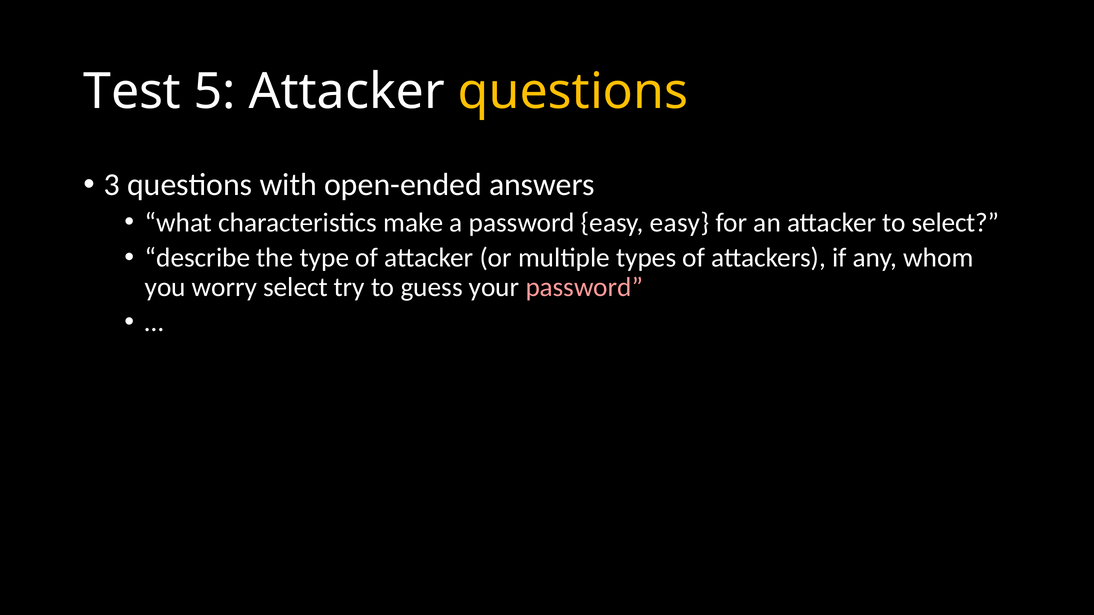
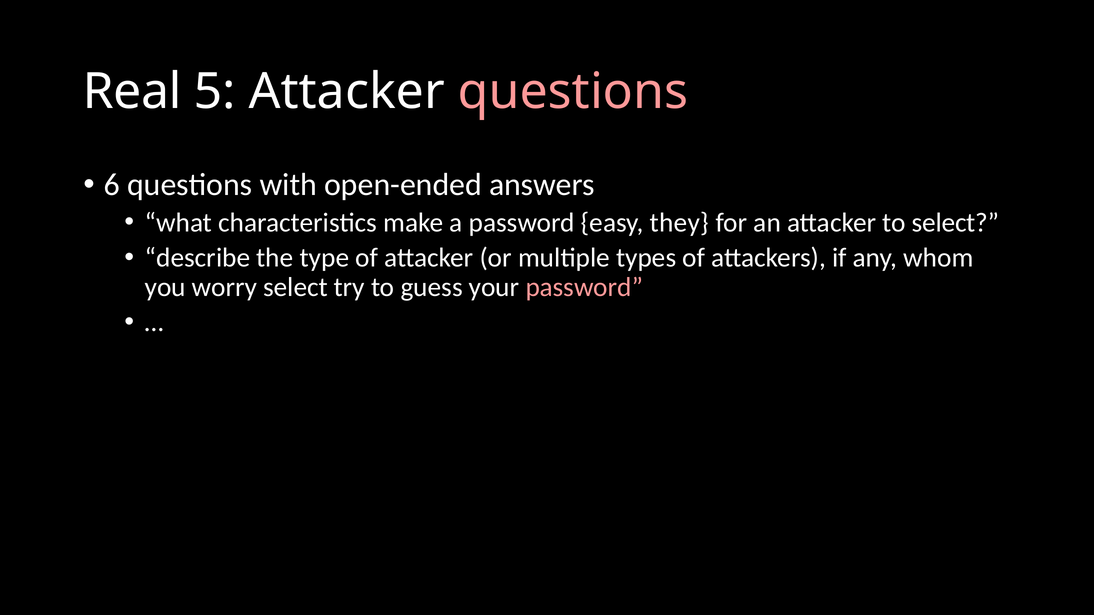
Test: Test -> Real (132, 92)
questions colour: yellow -> pink (573, 92)
3: 3 -> 6 (112, 185)
easy easy: easy -> they (679, 223)
